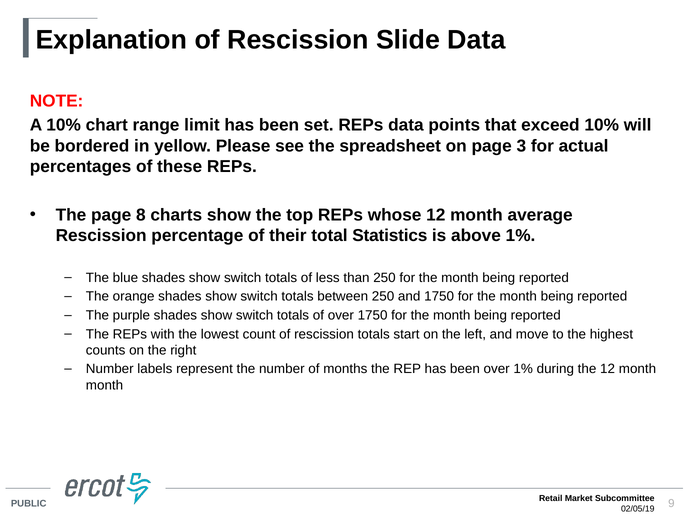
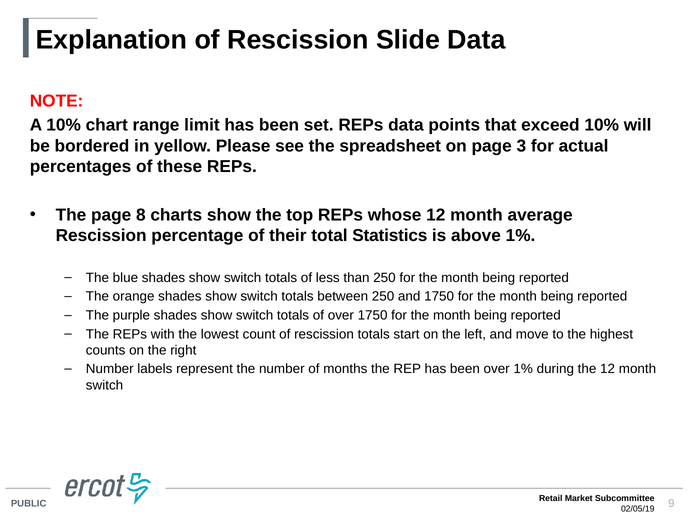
month: month -> switch (105, 385)
